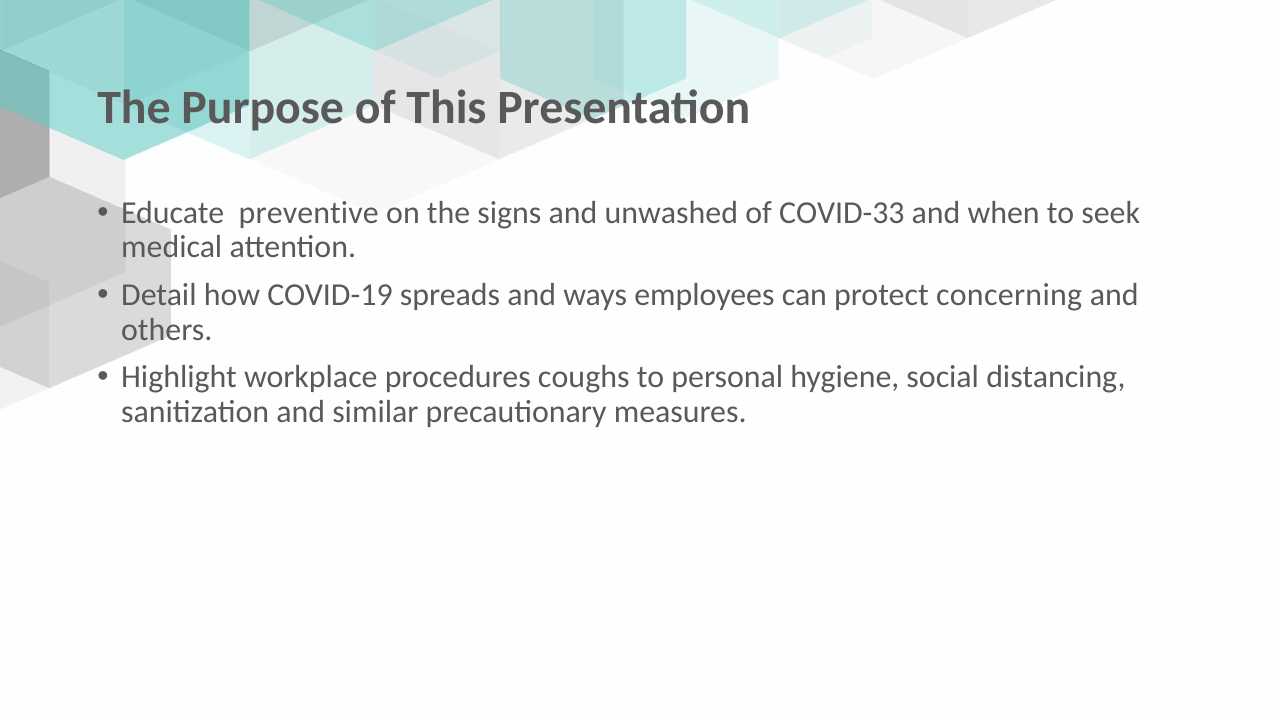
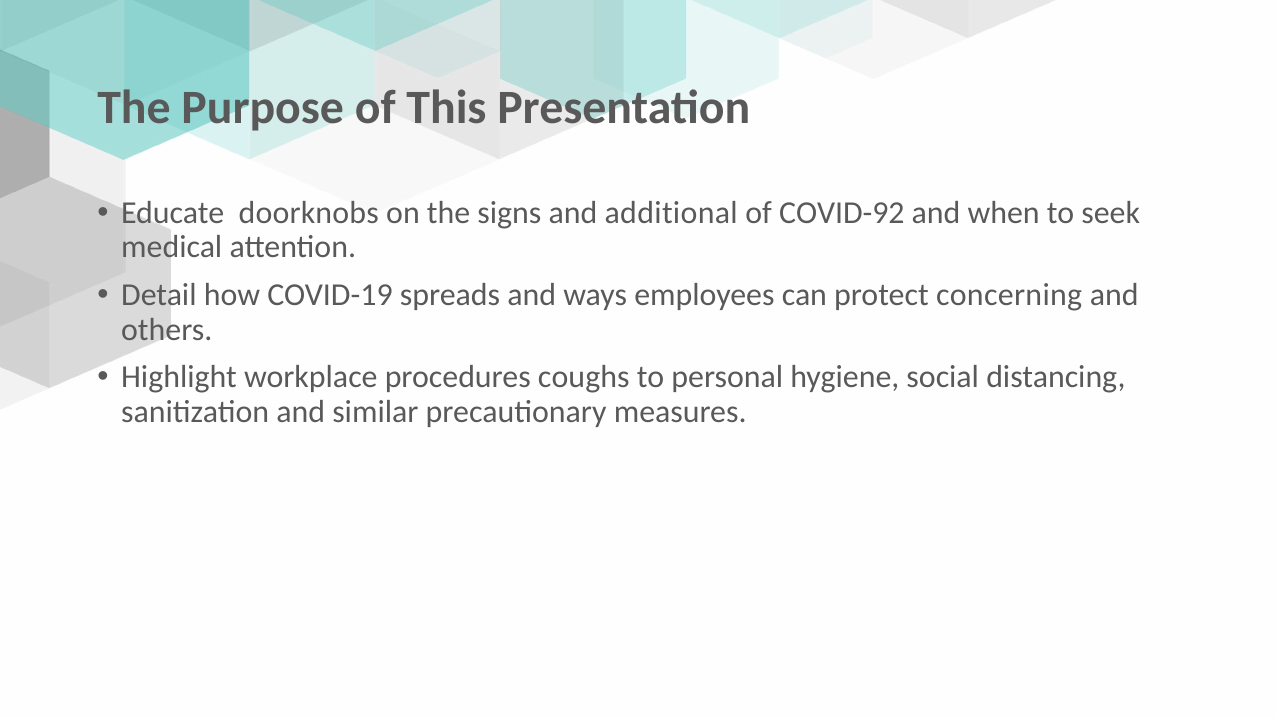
preventive: preventive -> doorknobs (309, 213)
unwashed: unwashed -> additional (671, 213)
COVID-33: COVID-33 -> COVID-92 (842, 213)
